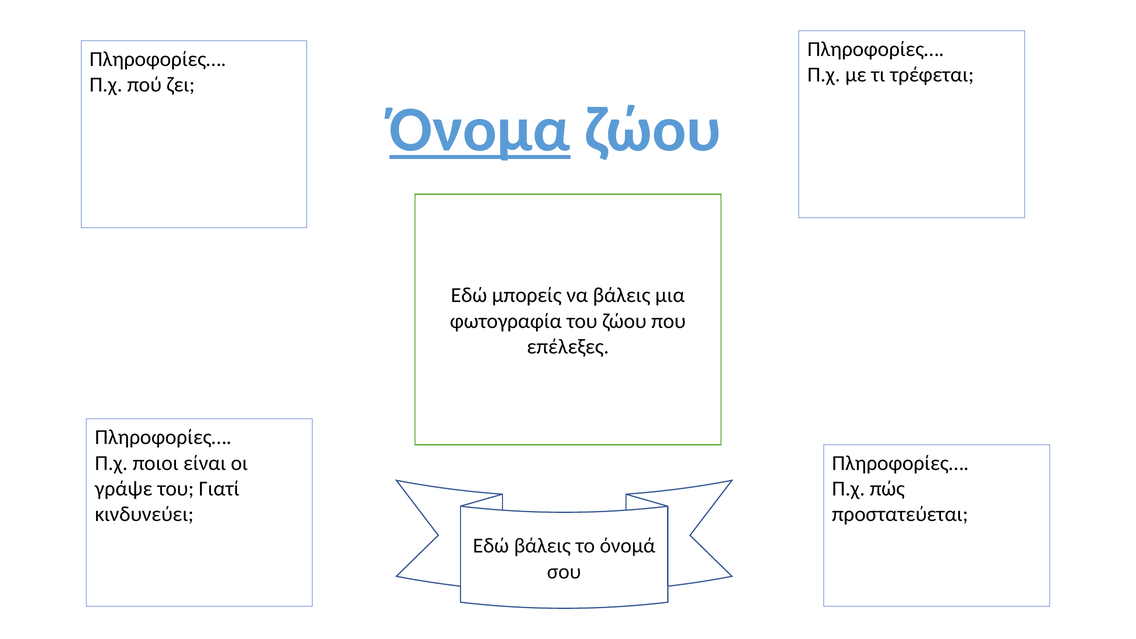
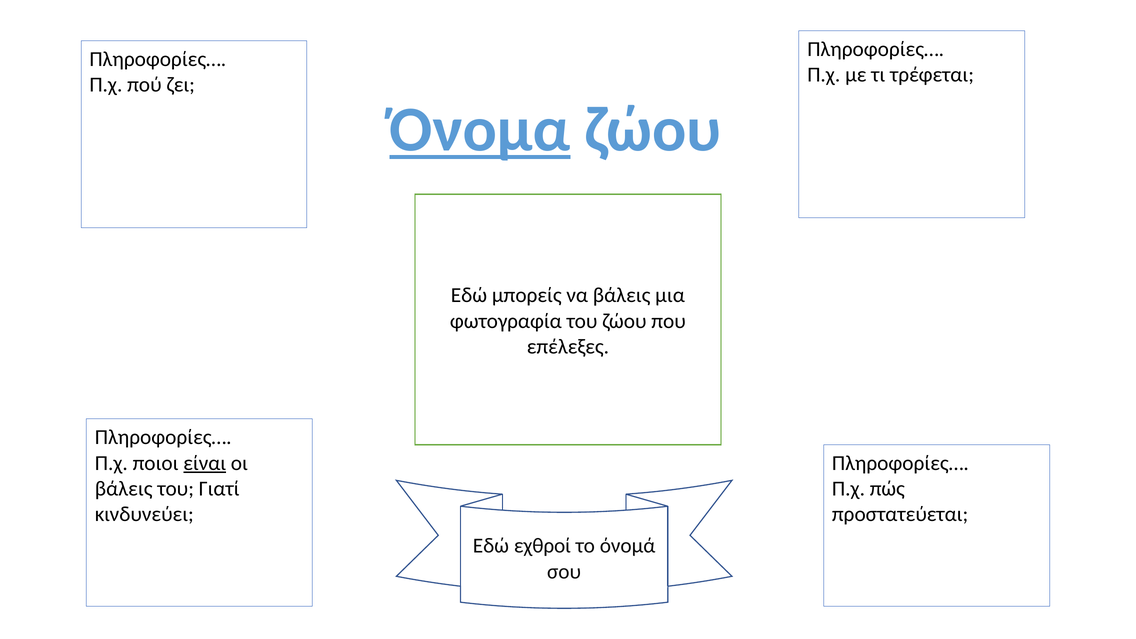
είναι underline: none -> present (205, 463)
γράψε: γράψε -> βάλεις (124, 489)
Εδώ βάλεις: βάλεις -> εχθροί (542, 546)
